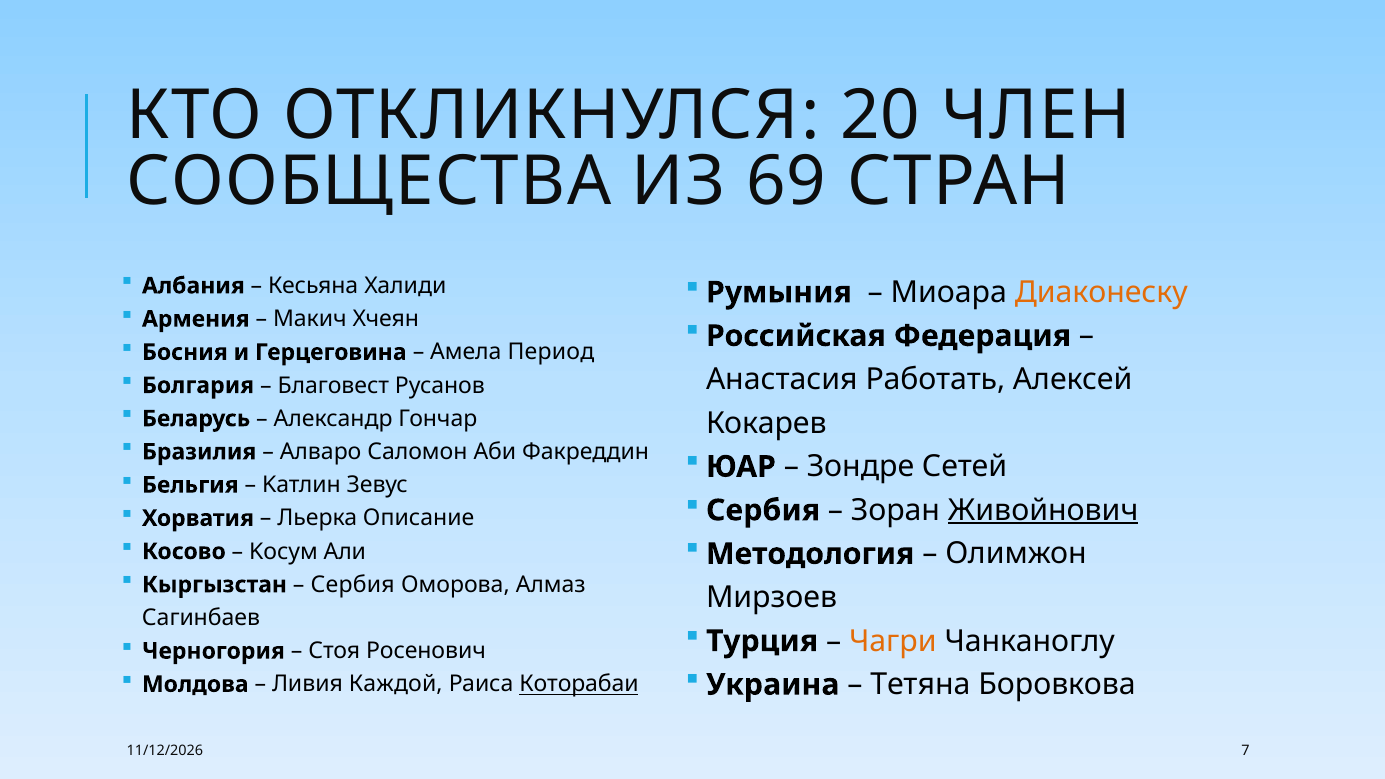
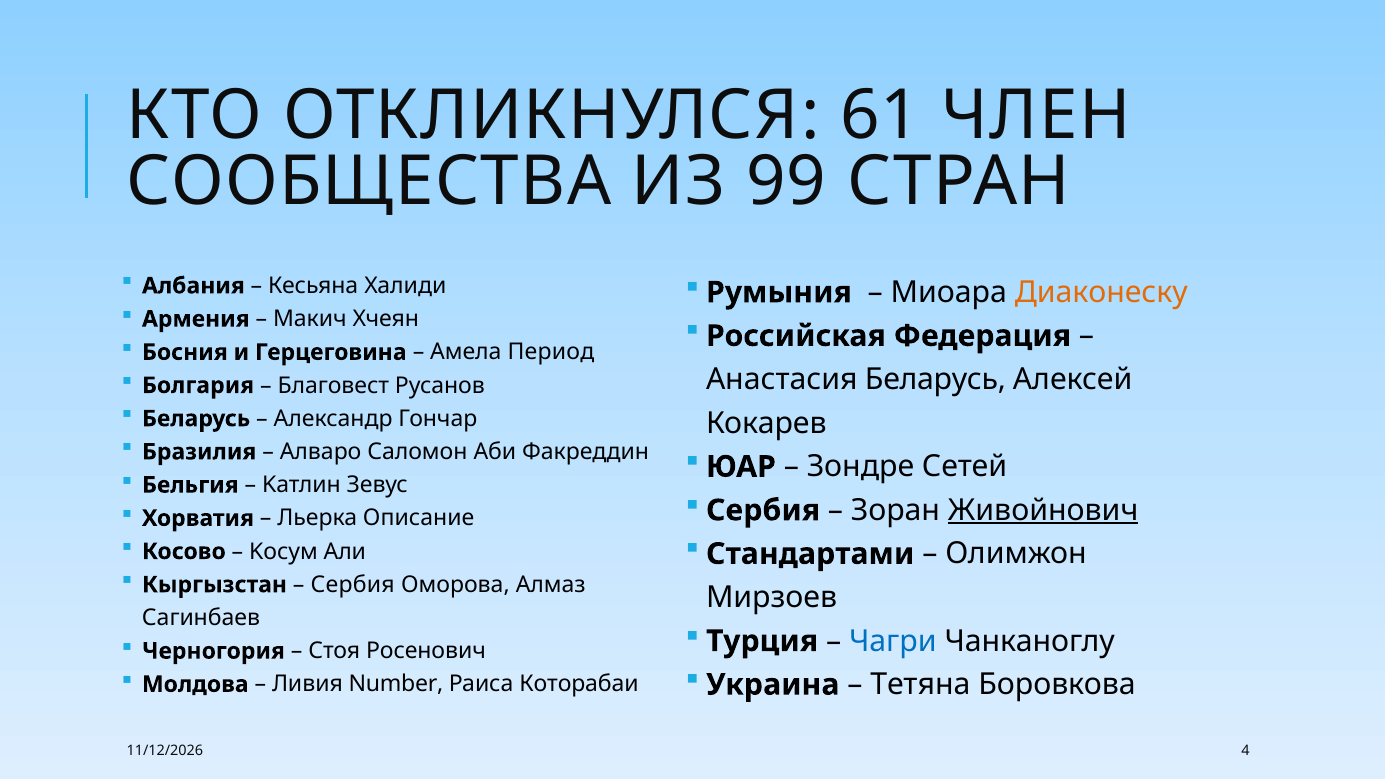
20: 20 -> 61 (880, 115)
69: 69 -> 99 (786, 182)
Aнастасия Работать: Работать -> Беларусь (935, 380)
Методология: Методология -> Стандартами (810, 554)
Чагри colour: orange -> blue (893, 641)
Каждой: Каждой -> Number (396, 684)
Которабаи underline: present -> none (579, 684)
7: 7 -> 4 (1246, 750)
